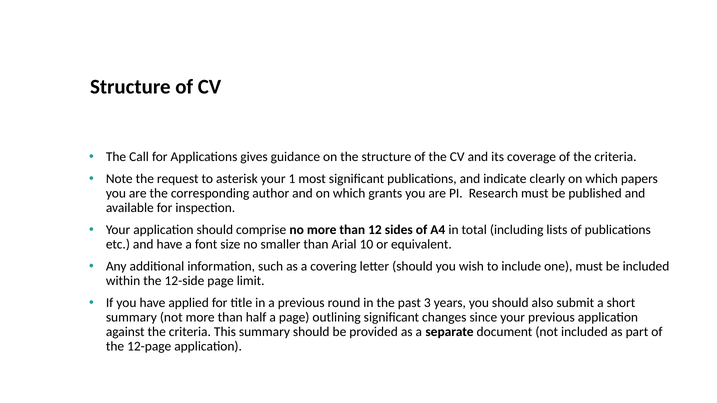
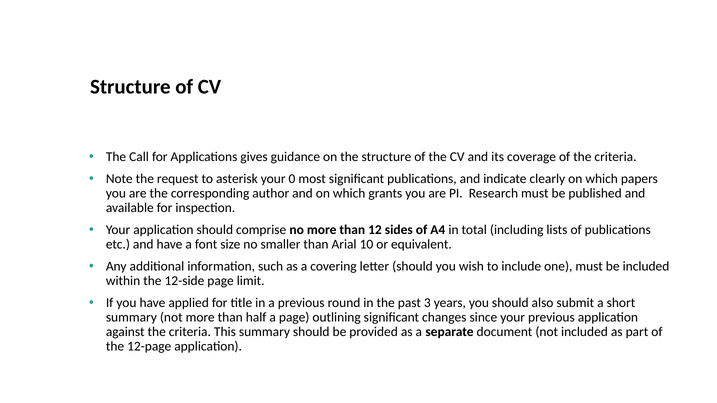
1: 1 -> 0 (292, 179)
